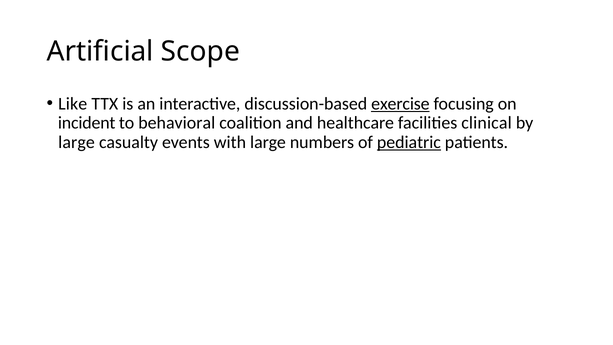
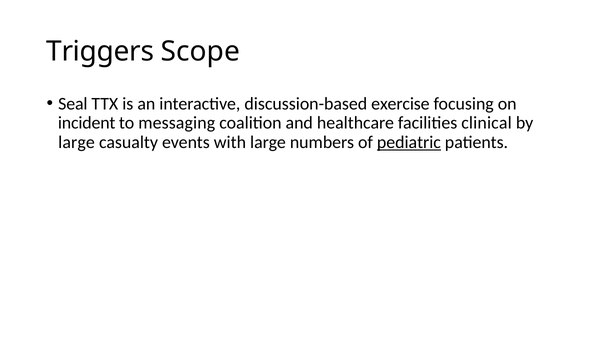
Artificial: Artificial -> Triggers (100, 51)
Like: Like -> Seal (73, 104)
exercise underline: present -> none (400, 104)
behavioral: behavioral -> messaging (177, 123)
